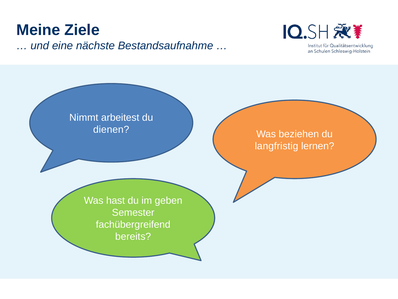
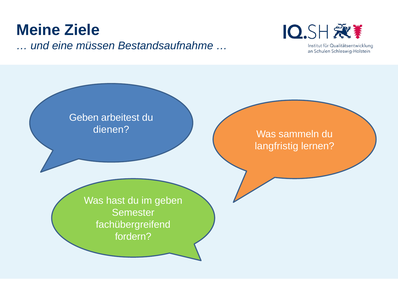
nächste: nächste -> müssen (95, 46)
Nimmt: Nimmt -> Geben (84, 117)
beziehen: beziehen -> sammeln (299, 134)
bereits: bereits -> fordern (133, 236)
